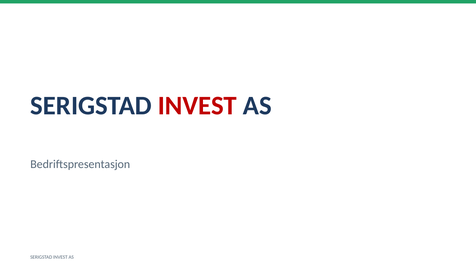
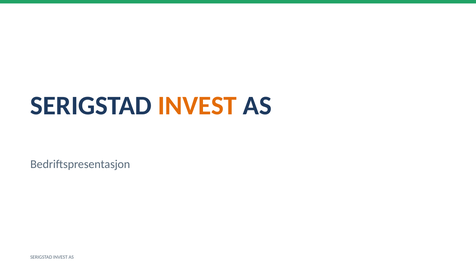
INVEST colour: red -> orange (197, 106)
